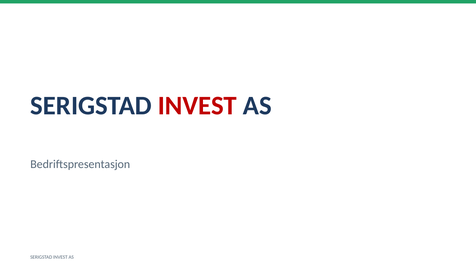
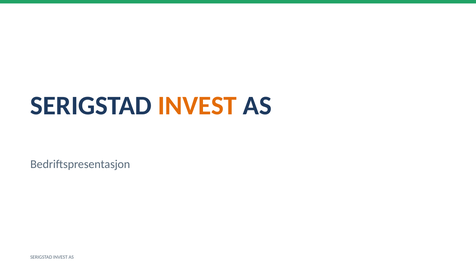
INVEST colour: red -> orange (197, 106)
